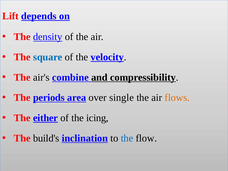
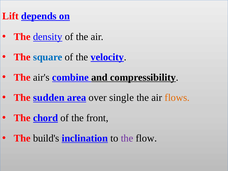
periods: periods -> sudden (49, 98)
either: either -> chord (46, 118)
icing: icing -> front (97, 118)
the colour: blue -> purple (127, 138)
